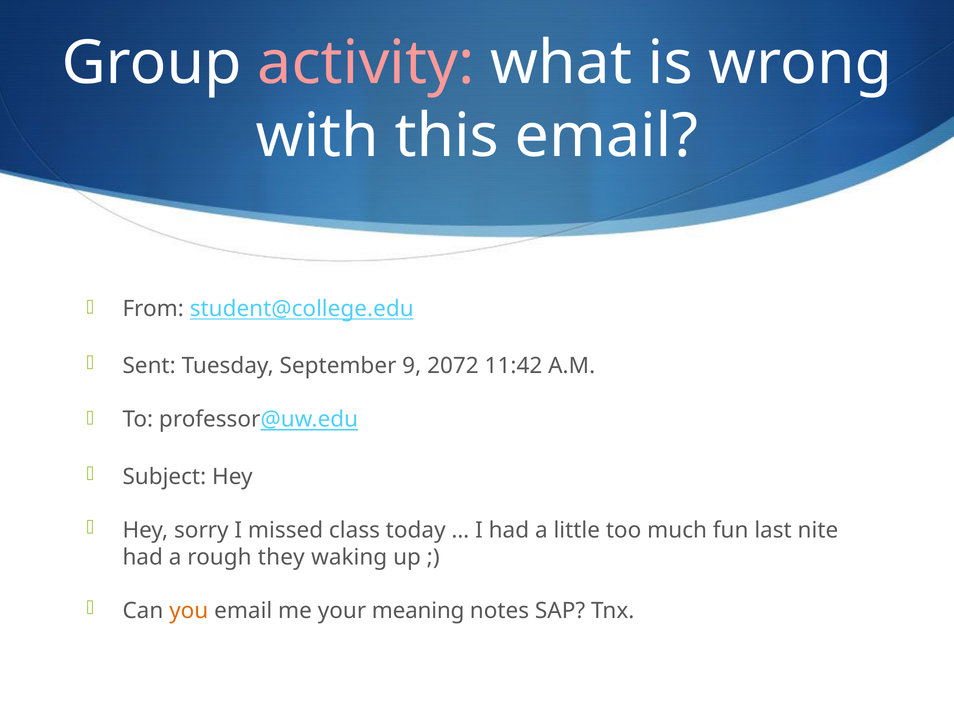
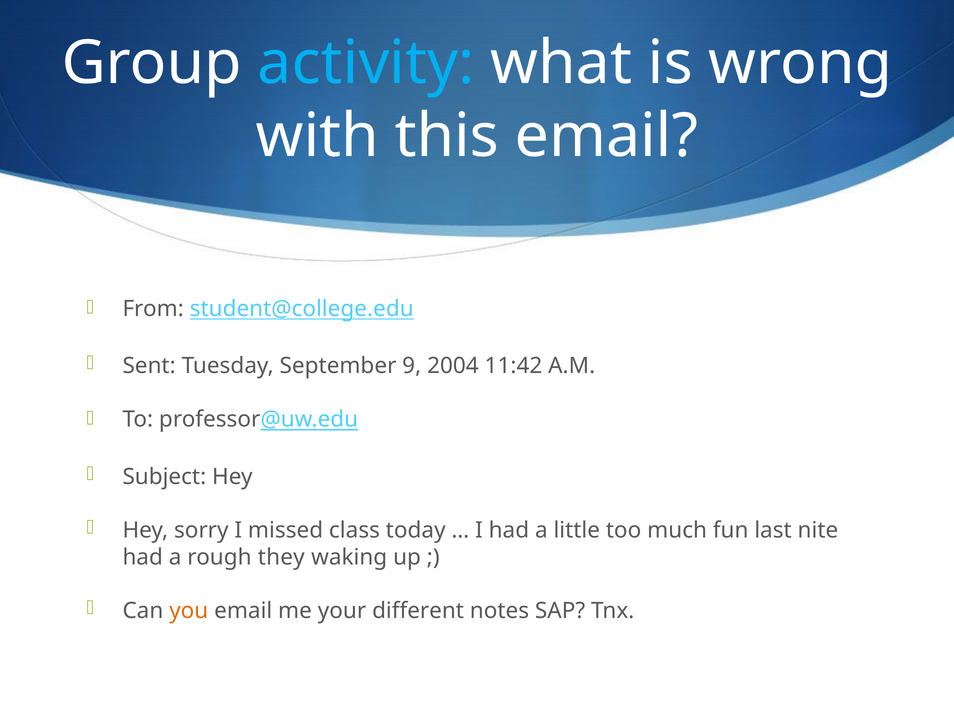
activity colour: pink -> light blue (366, 63)
2072: 2072 -> 2004 (453, 366)
meaning: meaning -> different (418, 611)
